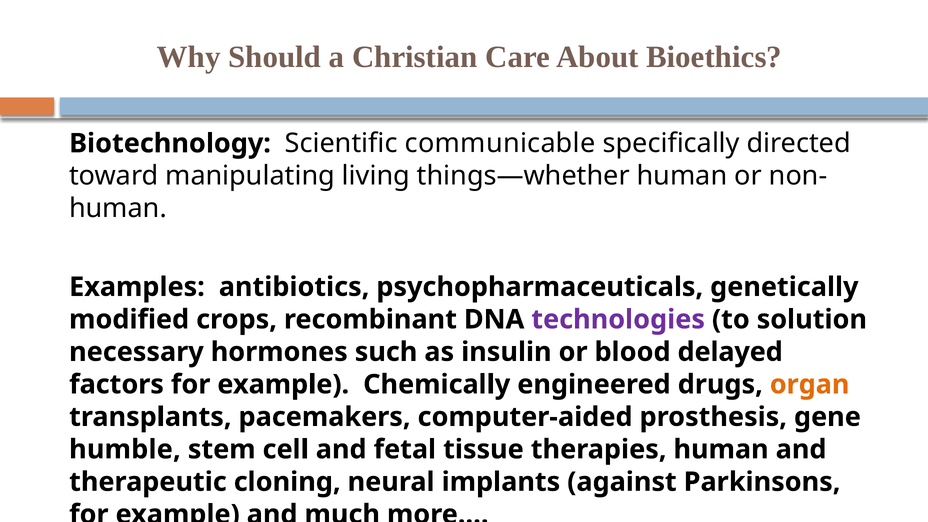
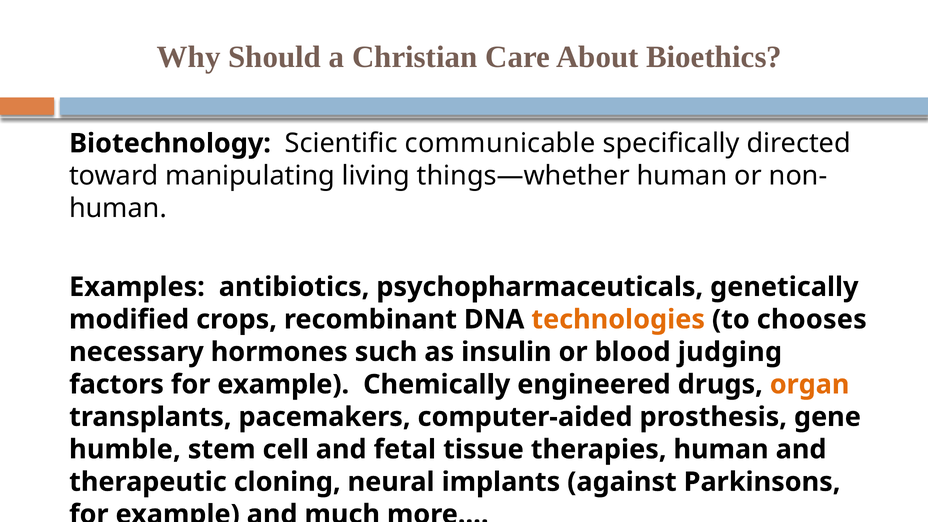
technologies colour: purple -> orange (618, 319)
solution: solution -> chooses (812, 319)
delayed: delayed -> judging (730, 352)
